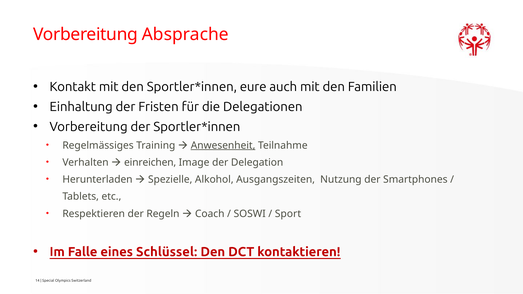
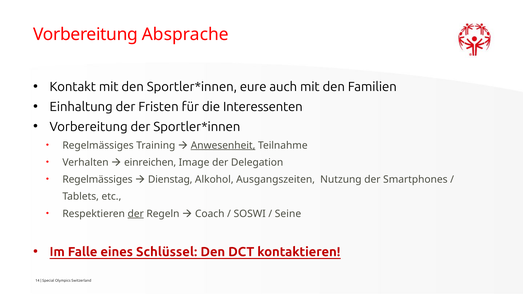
Delegationen: Delegationen -> Interessenten (263, 107)
Herunterladen: Herunterladen -> Regelmässiges (98, 180)
Spezielle: Spezielle -> Dienstag (170, 180)
der underline: none -> present (136, 214)
Sport: Sport -> Seine (288, 214)
